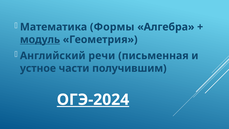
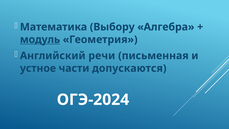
Формы: Формы -> Выбору (112, 27)
получившим: получившим -> допускаются (129, 68)
ОГЭ-2024 underline: present -> none (93, 100)
